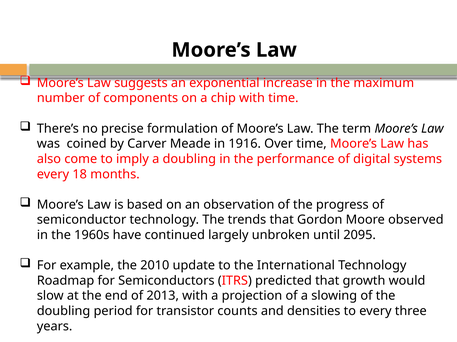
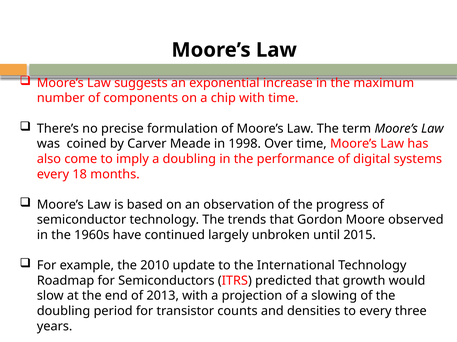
1916: 1916 -> 1998 (245, 144)
2095: 2095 -> 2015 (360, 235)
